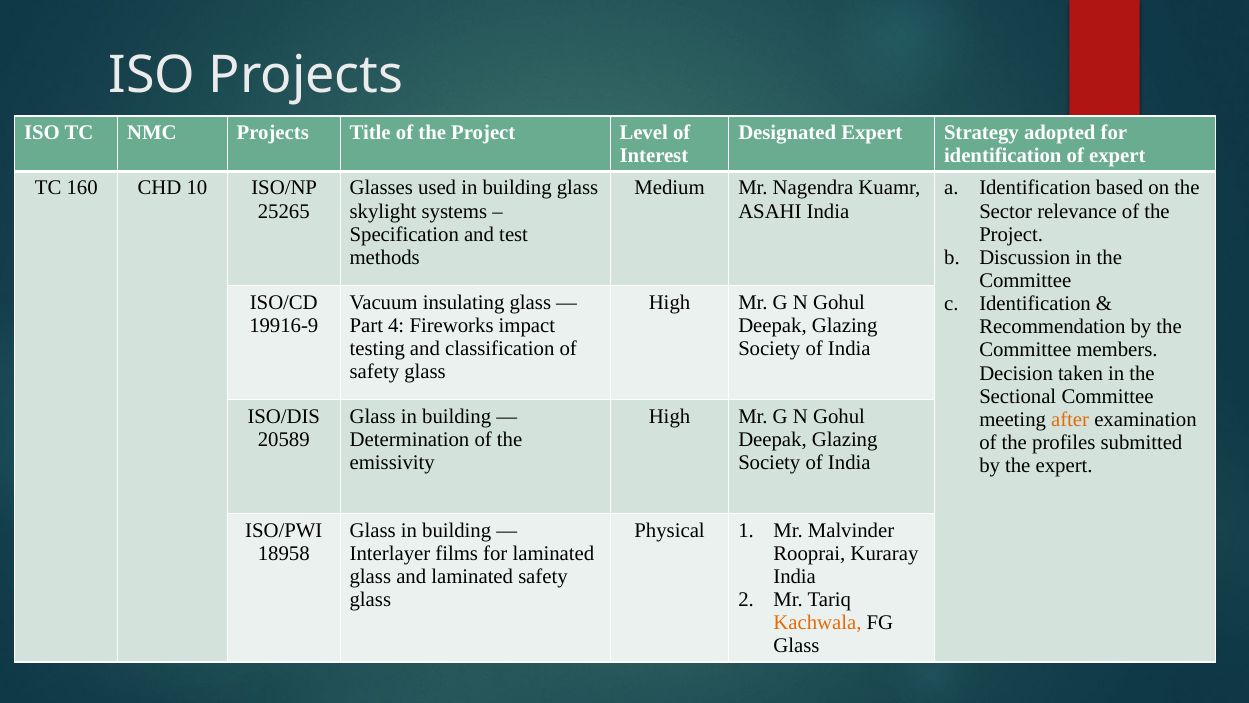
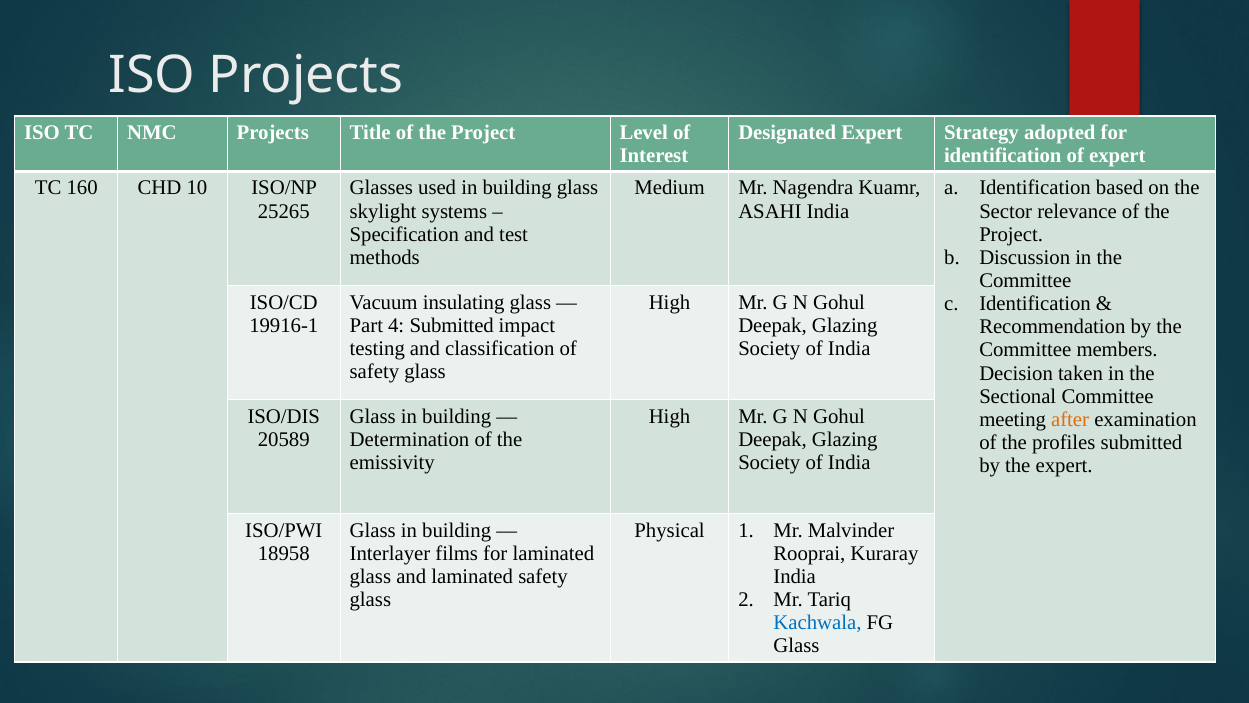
19916-9: 19916-9 -> 19916-1 (284, 325)
4 Fireworks: Fireworks -> Submitted (452, 325)
Kachwala colour: orange -> blue (817, 622)
